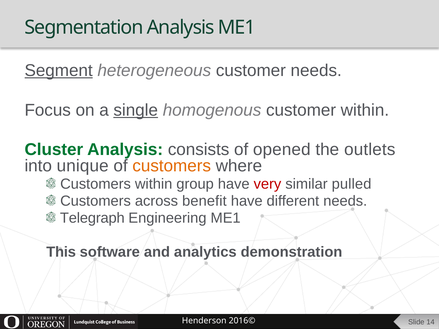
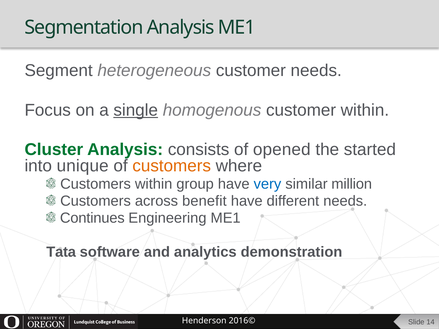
Segment underline: present -> none (59, 71)
outlets: outlets -> started (370, 150)
very colour: red -> blue (267, 184)
pulled: pulled -> million (352, 184)
Telegraph: Telegraph -> Continues (92, 218)
This: This -> Tata (61, 252)
